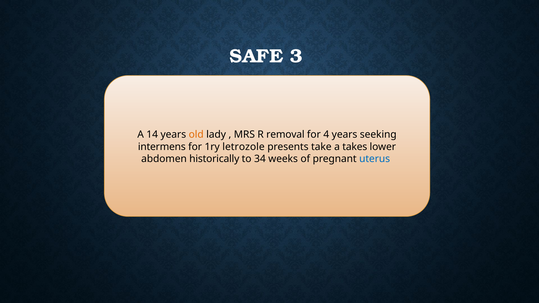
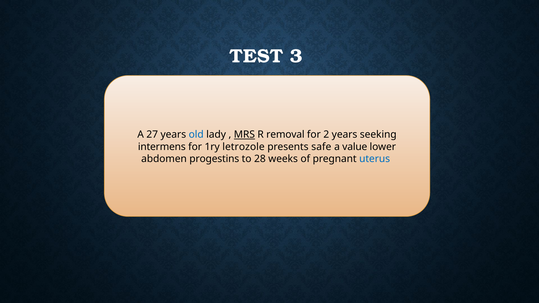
SAFE: SAFE -> TEST (256, 56)
14: 14 -> 27 (152, 135)
old colour: orange -> blue (196, 135)
MRS underline: none -> present (244, 135)
4: 4 -> 2 (326, 135)
take: take -> safe (321, 147)
takes: takes -> value (355, 147)
historically: historically -> progestins (214, 159)
34: 34 -> 28 (260, 159)
